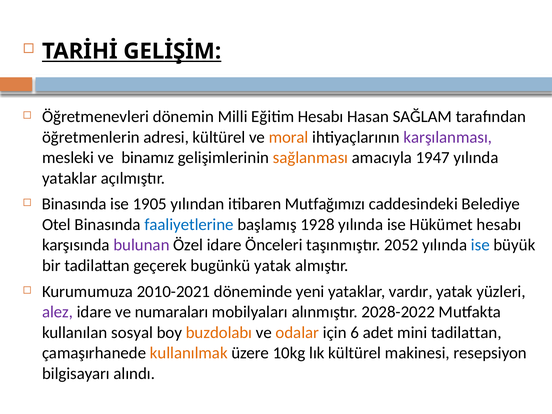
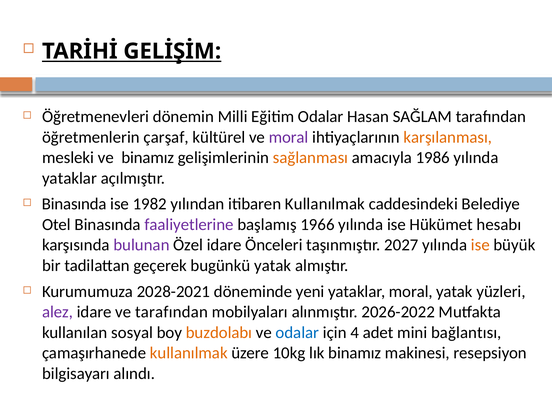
Eğitim Hesabı: Hesabı -> Odalar (321, 117)
adresi: adresi -> çarşaf (166, 137)
moral colour: orange -> purple (289, 137)
karşılanması colour: purple -> orange (448, 137)
1947: 1947 -> 1986 (433, 158)
1905: 1905 -> 1982 (150, 204)
itibaren Mutfağımızı: Mutfağımızı -> Kullanılmak (325, 204)
faaliyetlerine colour: blue -> purple (189, 225)
1928: 1928 -> 1966 (317, 225)
2052: 2052 -> 2027 (401, 245)
ise colour: blue -> orange (480, 245)
2010-2021: 2010-2021 -> 2028-2021 (173, 291)
yataklar vardır: vardır -> moral (411, 291)
ve numaraları: numaraları -> tarafından (171, 312)
2028-2022: 2028-2022 -> 2026-2022 (398, 312)
odalar colour: orange -> blue (297, 333)
6: 6 -> 4 (355, 333)
mini tadilattan: tadilattan -> bağlantısı (466, 333)
lık kültürel: kültürel -> binamız (355, 353)
